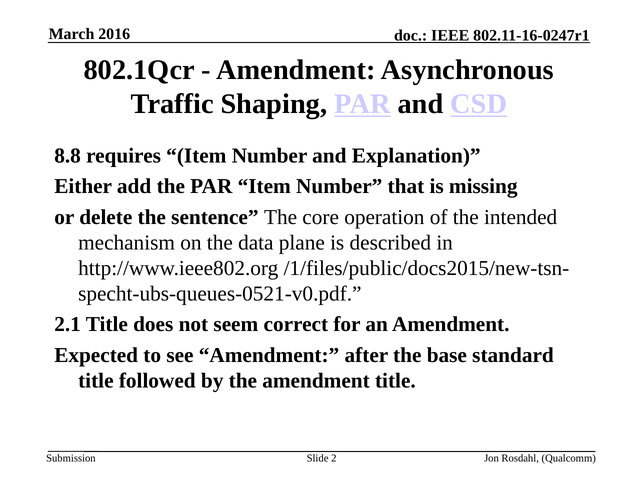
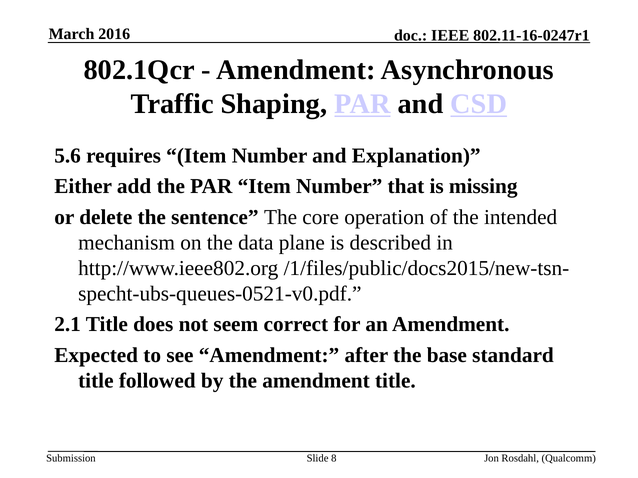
8.8: 8.8 -> 5.6 (68, 156)
2: 2 -> 8 (334, 459)
